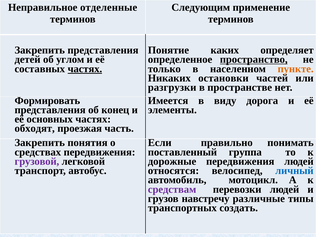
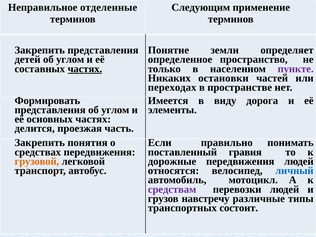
каких: каких -> земли (225, 50)
пространство underline: present -> none (254, 59)
пункте colour: orange -> purple (296, 69)
разгрузки: разгрузки -> переходах (172, 87)
представления об конец: конец -> углом (115, 110)
обходят: обходят -> делится (35, 128)
группа: группа -> гравия (245, 152)
грузовой colour: purple -> orange (37, 161)
создать: создать -> состоит (239, 208)
